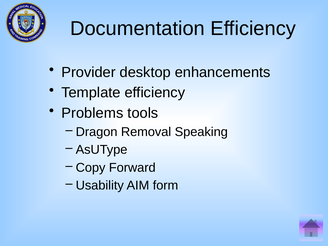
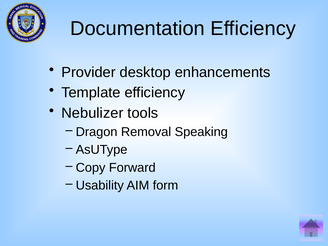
Problems: Problems -> Nebulizer (92, 113)
